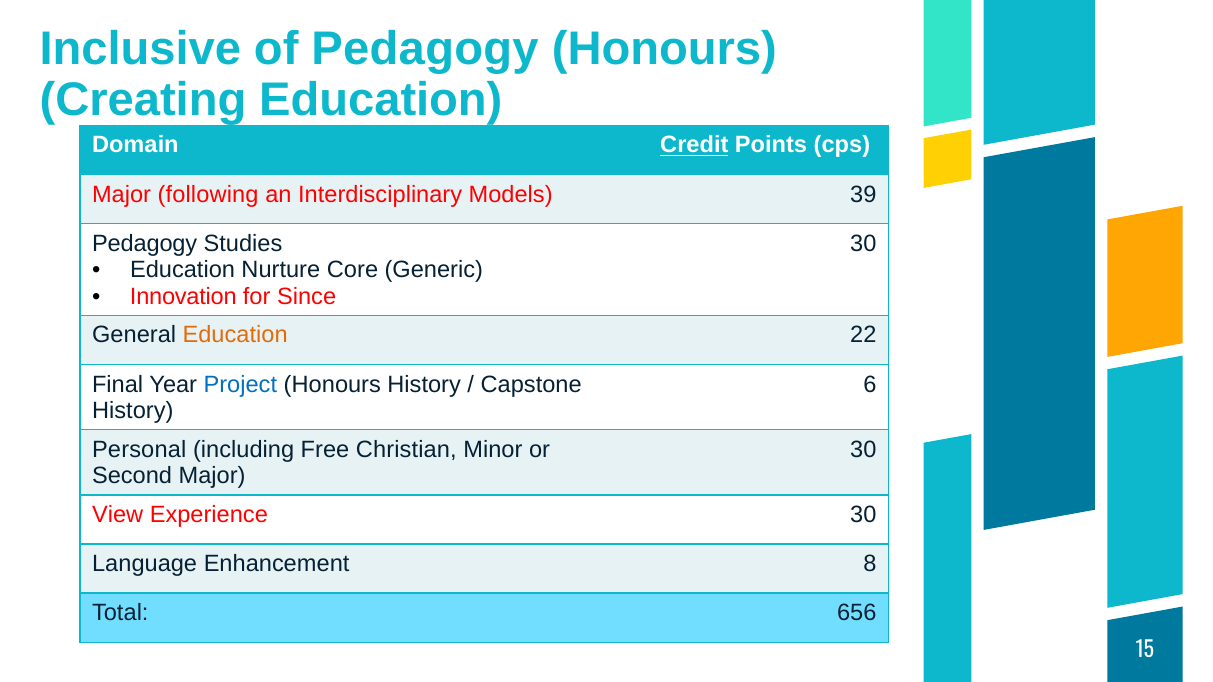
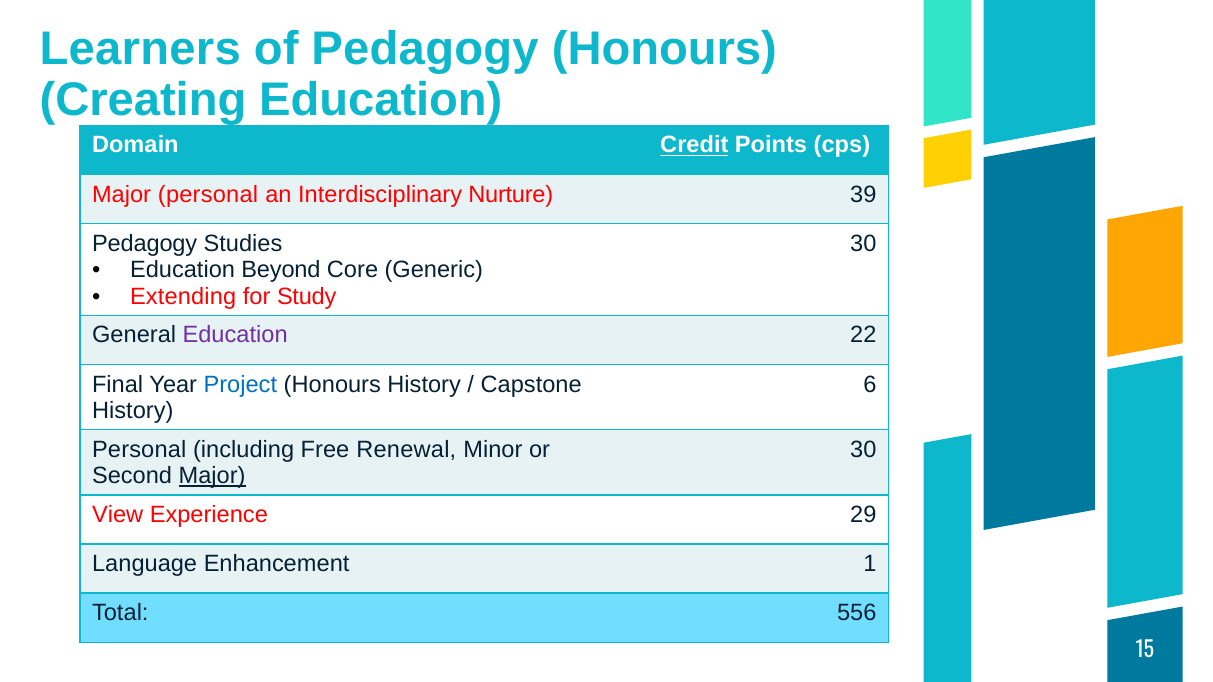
Inclusive: Inclusive -> Learners (140, 49)
Major following: following -> personal (208, 194)
Models: Models -> Nurture (511, 194)
Nurture: Nurture -> Beyond (281, 270)
Innovation: Innovation -> Extending (183, 297)
Since: Since -> Study (307, 297)
Education colour: orange -> purple (235, 335)
Christian: Christian -> Renewal (406, 450)
Major underline: none -> present (212, 476)
Experience 30: 30 -> 29 (863, 515)
8: 8 -> 1 (870, 564)
656: 656 -> 556 (857, 613)
